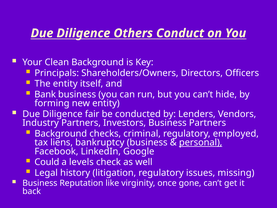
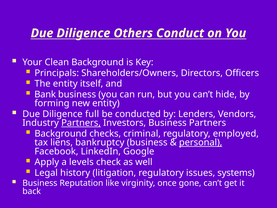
fair: fair -> full (92, 114)
Partners underline: none -> present (81, 123)
Could: Could -> Apply (47, 162)
missing: missing -> systems (236, 173)
